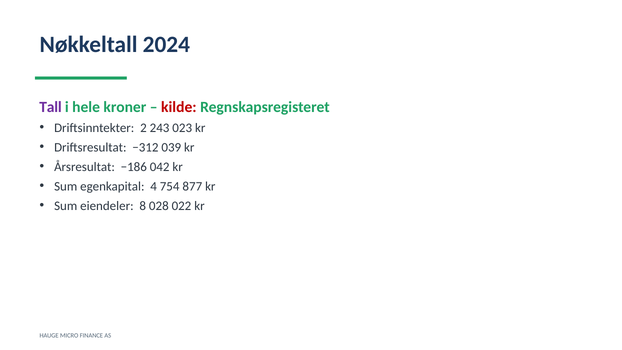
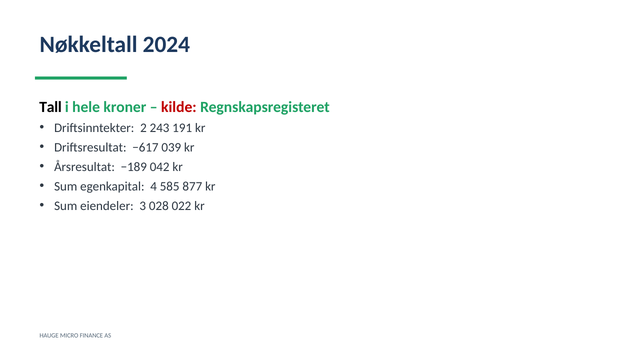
Tall colour: purple -> black (51, 107)
023: 023 -> 191 (182, 128)
−312: −312 -> −617 (145, 147)
−186: −186 -> −189 (134, 167)
754: 754 -> 585 (170, 186)
8: 8 -> 3 (143, 206)
